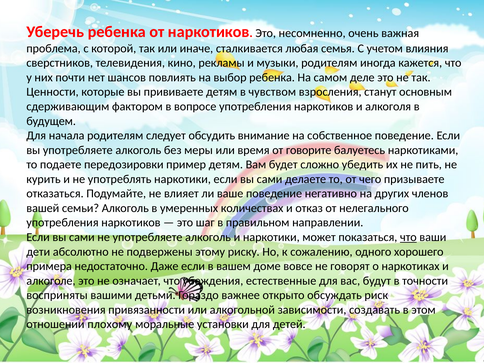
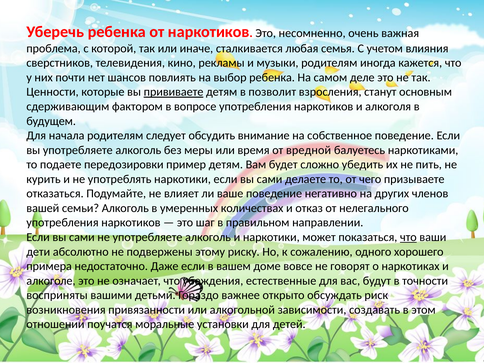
прививаете underline: none -> present (174, 92)
чувством: чувством -> позволит (272, 92)
говорите: говорите -> вредной (309, 150)
плохому: плохому -> поучатся (110, 324)
